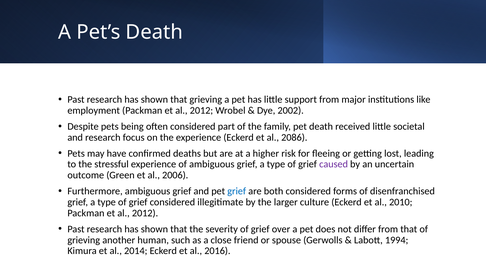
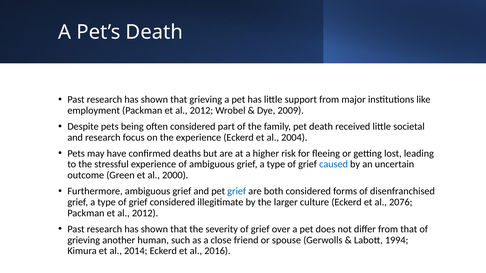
2002: 2002 -> 2009 (291, 111)
2086: 2086 -> 2004 (294, 138)
caused colour: purple -> blue (334, 165)
2006: 2006 -> 2000 (175, 175)
2010: 2010 -> 2076 (401, 202)
